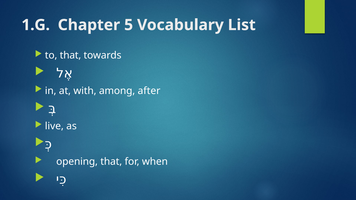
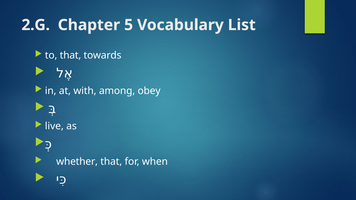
1.G: 1.G -> 2.G (36, 25)
after: after -> obey (149, 91)
opening: opening -> whether (77, 162)
